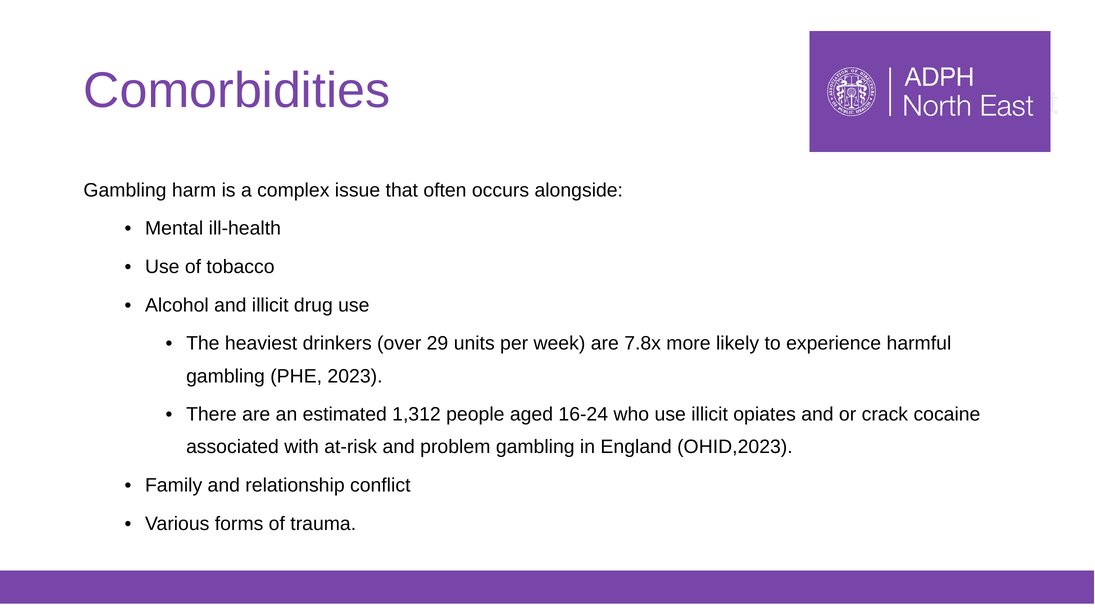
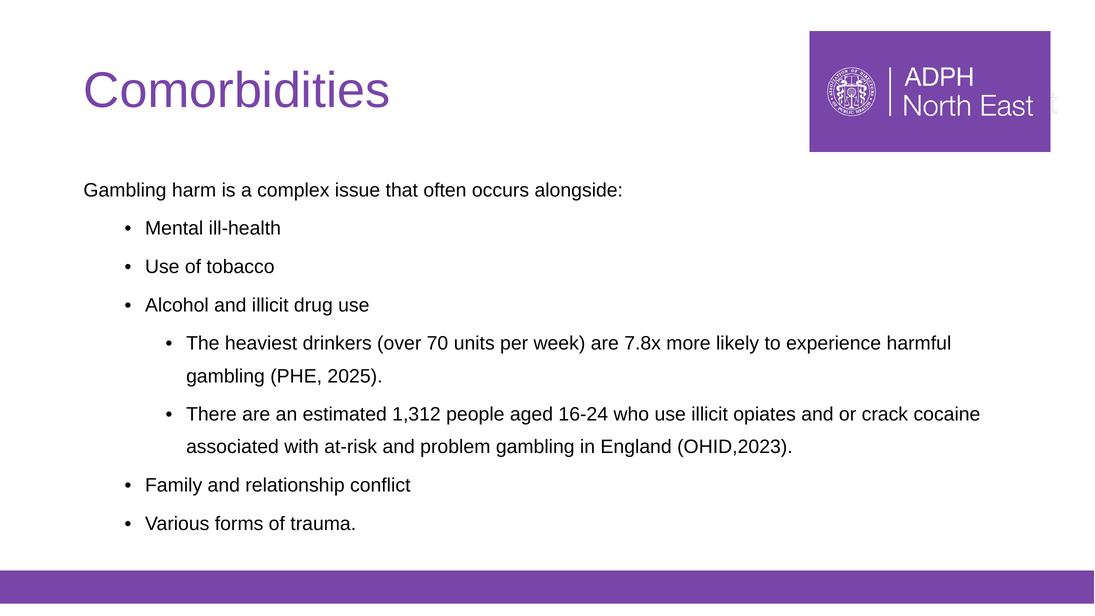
29: 29 -> 70 (437, 343)
2023: 2023 -> 2025 (355, 376)
